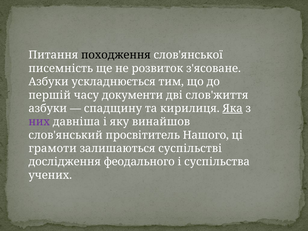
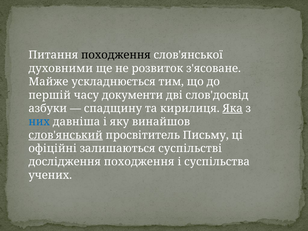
писемність: писемність -> духовними (61, 68)
Азбуки: Азбуки -> Майже (48, 82)
слов'життя: слов'життя -> слов'досвід (217, 95)
них colour: purple -> blue (39, 122)
слов'янський underline: none -> present (66, 135)
Нашого: Нашого -> Письму (206, 135)
грамоти: грамоти -> офіційні (53, 148)
дослідження феодального: феодального -> походження (139, 162)
